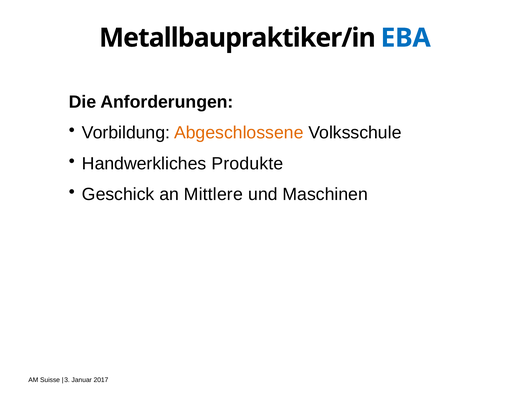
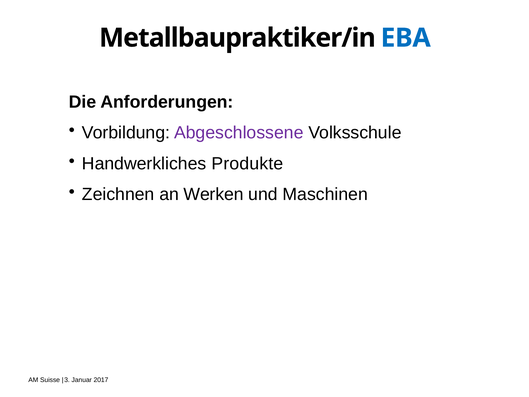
Abgeschlossene colour: orange -> purple (239, 133)
Geschick: Geschick -> Zeichnen (118, 194)
Mittlere: Mittlere -> Werken (214, 194)
